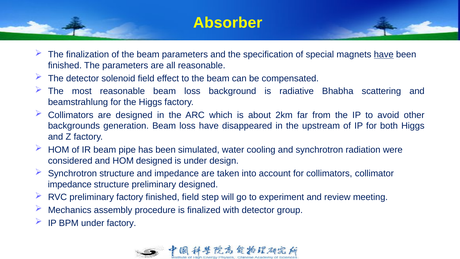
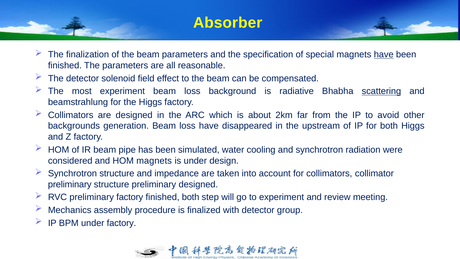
most reasonable: reasonable -> experiment (122, 91)
scattering underline: none -> present (381, 91)
HOM designed: designed -> magnets (154, 161)
impedance: impedance -> preliminary (70, 184)
finished field: field -> both (191, 197)
